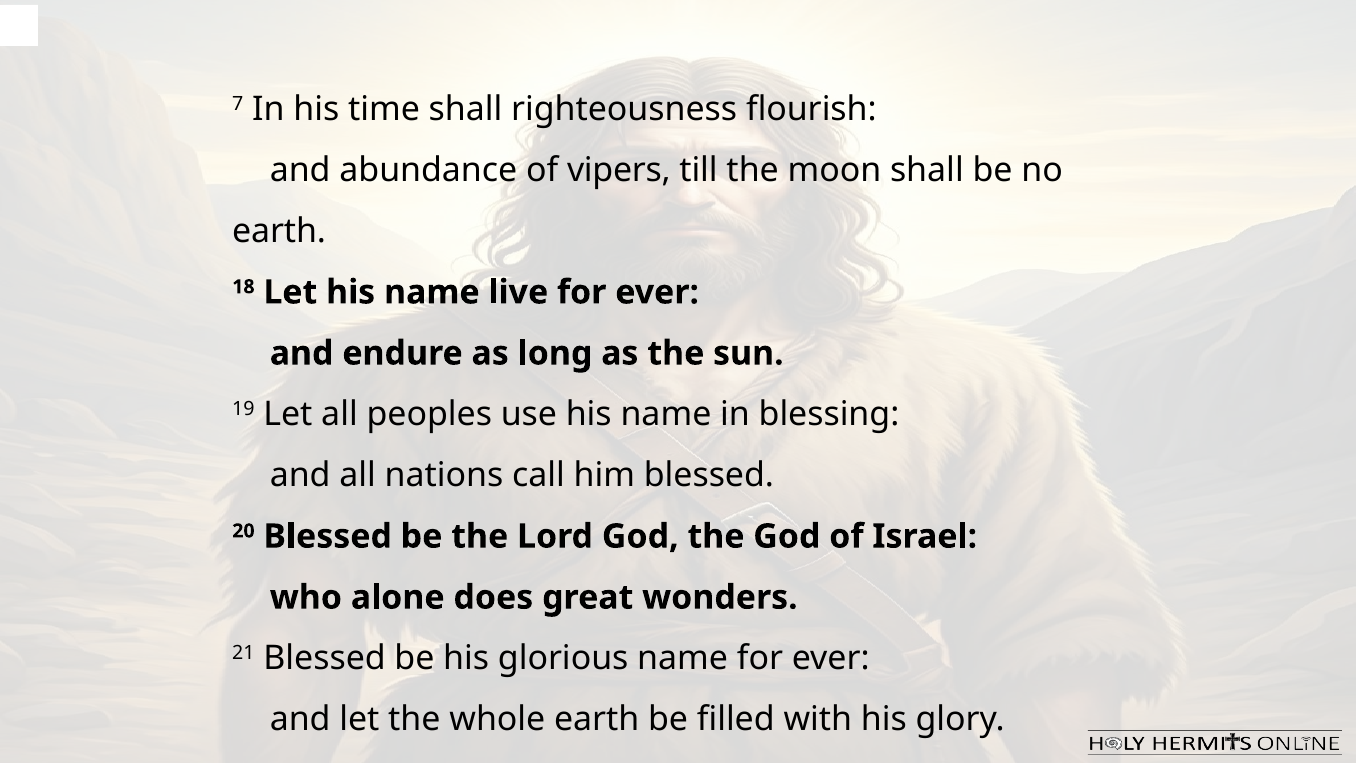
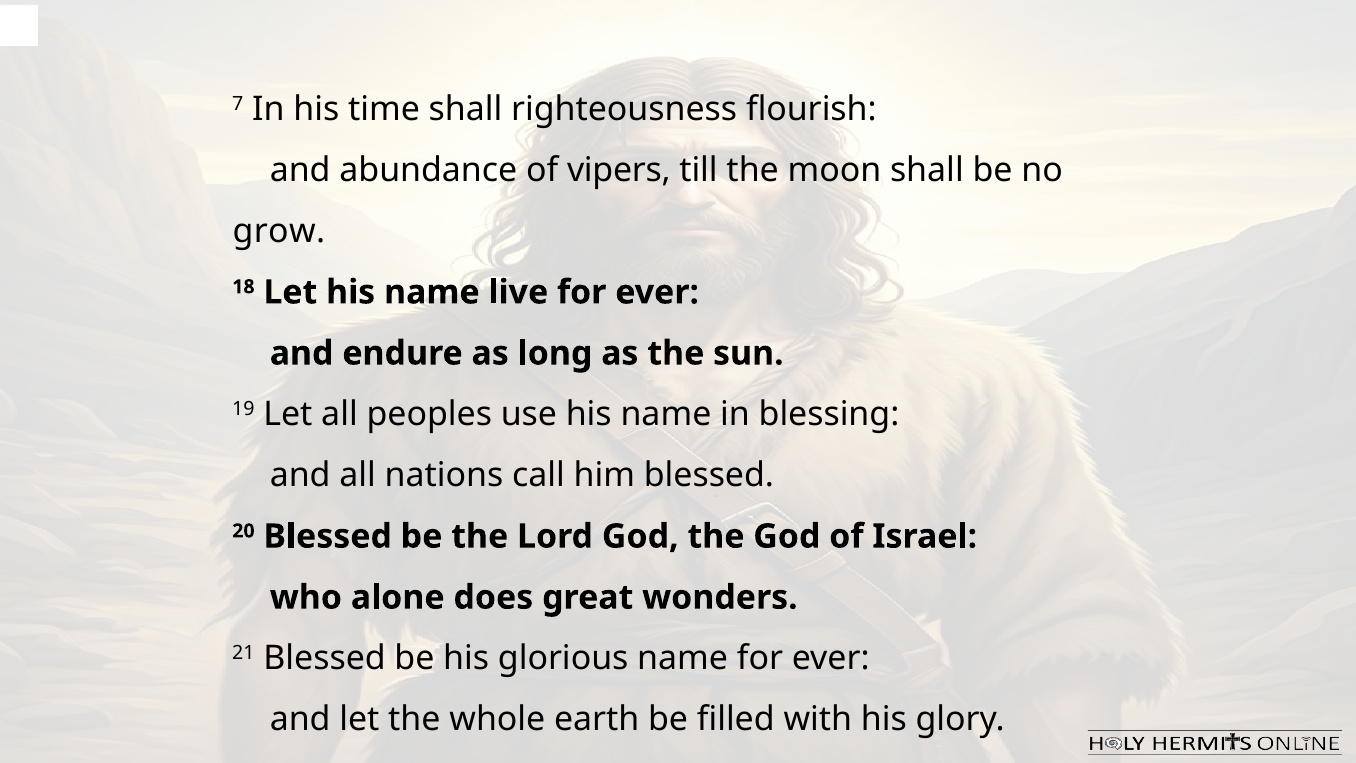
earth: earth -> grow (279, 231)
